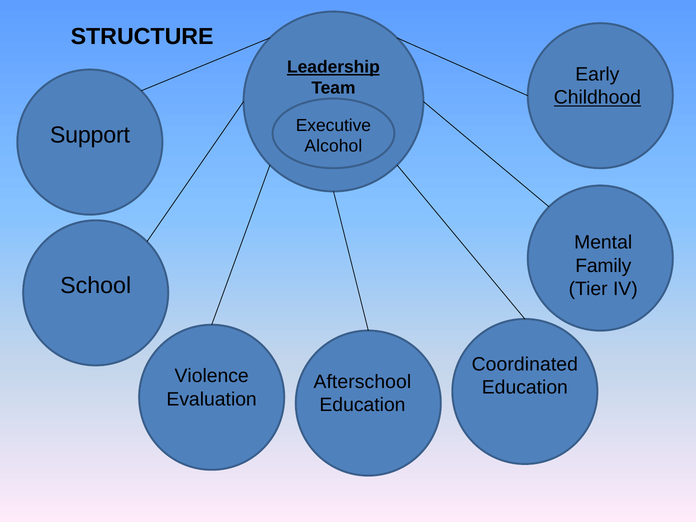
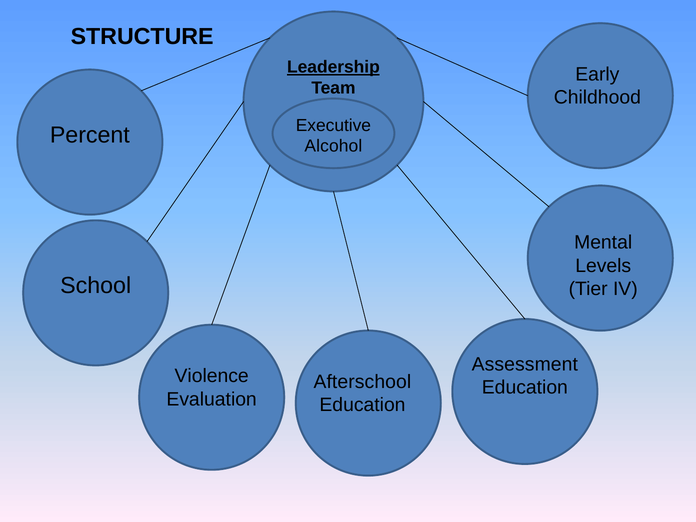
Childhood underline: present -> none (597, 98)
Support: Support -> Percent (90, 135)
Family: Family -> Levels (603, 266)
Coordinated: Coordinated -> Assessment (525, 364)
